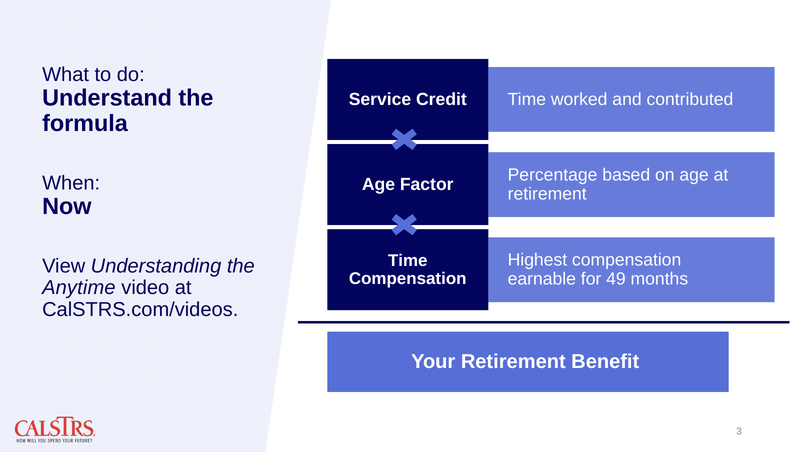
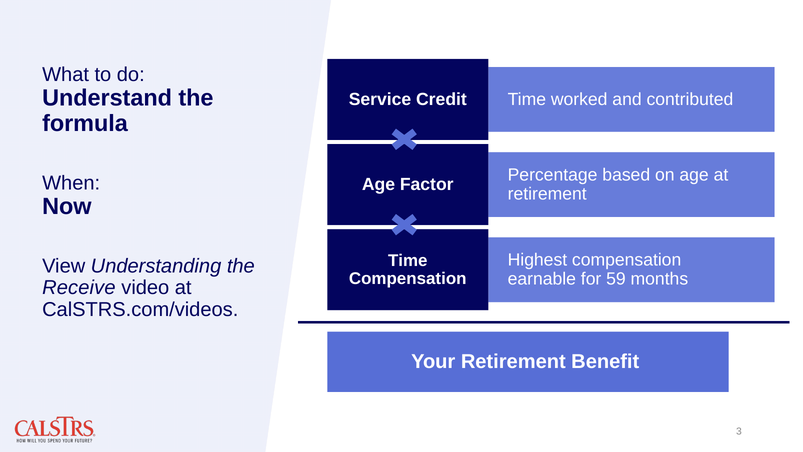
49: 49 -> 59 (616, 279)
Anytime: Anytime -> Receive (79, 288)
